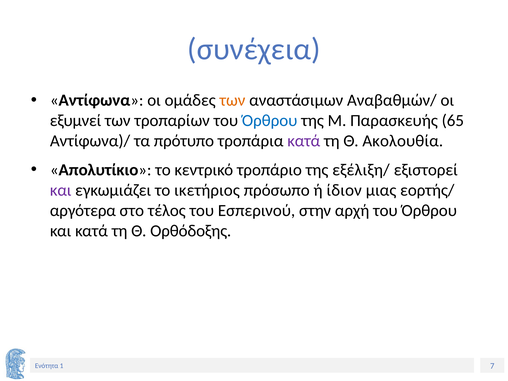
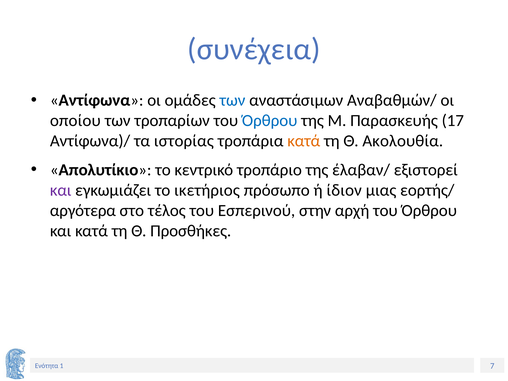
των colour: orange -> blue (232, 100)
εξυμνεί: εξυμνεί -> οποίου (75, 121)
65: 65 -> 17 (453, 121)
πρότυπο: πρότυπο -> ιστορίας (184, 141)
κατά colour: purple -> orange (304, 141)
εξέλιξη/: εξέλιξη/ -> έλαβαν/ (361, 170)
Ορθόδοξης: Ορθόδοξης -> Προσθήκες (191, 231)
